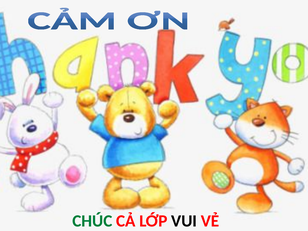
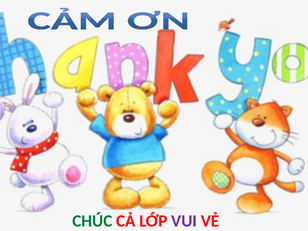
VUI colour: black -> purple (184, 221)
